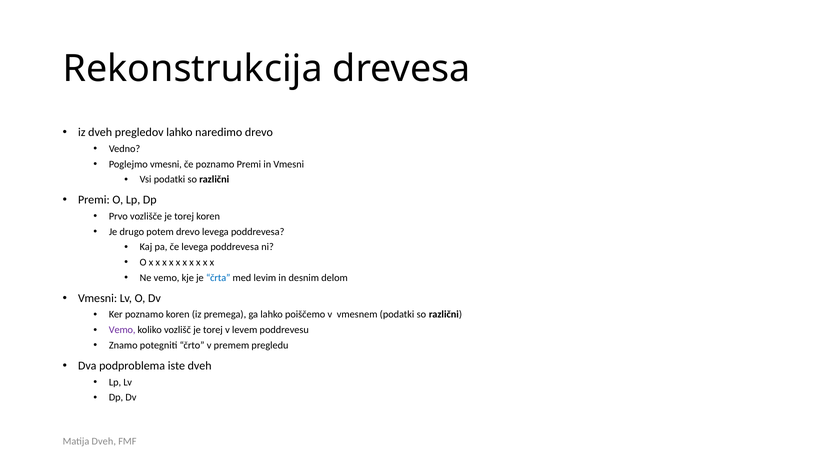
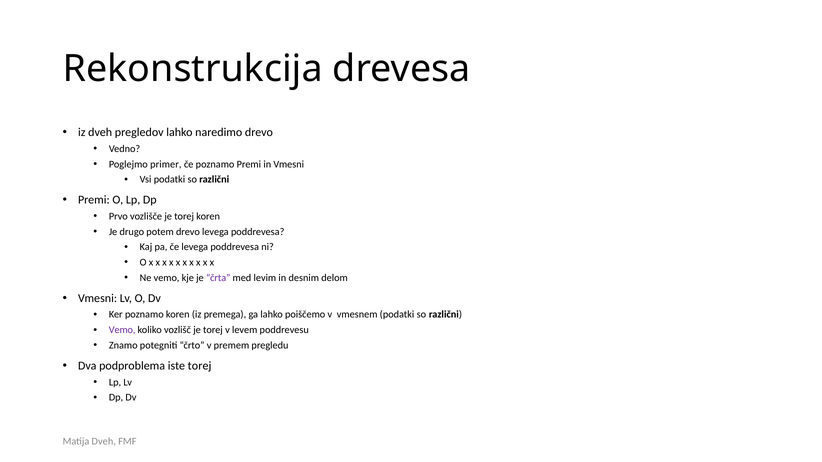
Poglejmo vmesni: vmesni -> primer (166, 164)
črta colour: blue -> purple (218, 278)
iste dveh: dveh -> torej (200, 366)
